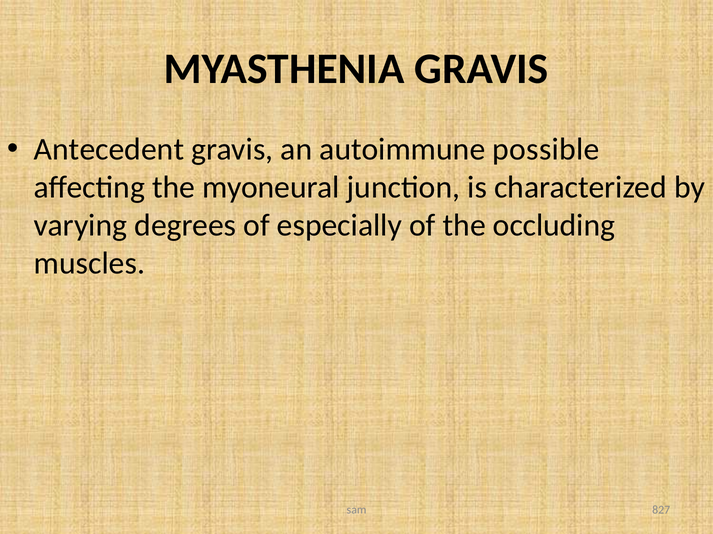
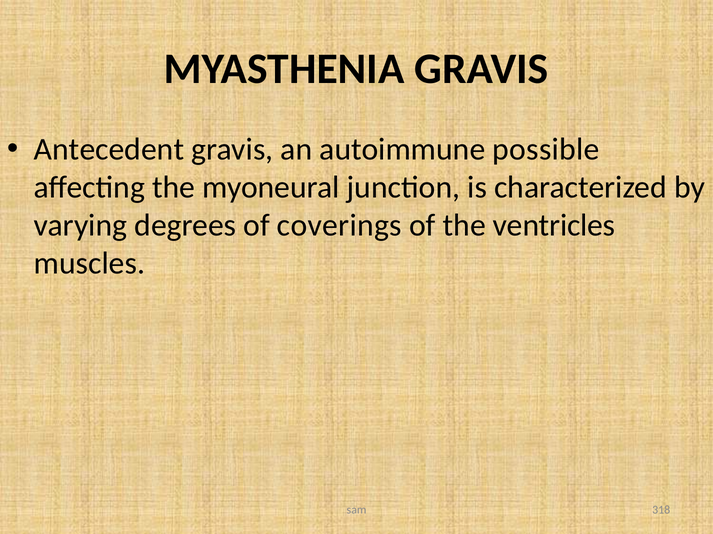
especially: especially -> coverings (339, 226)
occluding: occluding -> ventricles (554, 226)
827: 827 -> 318 (661, 511)
